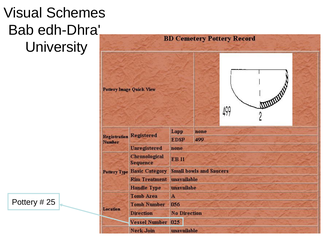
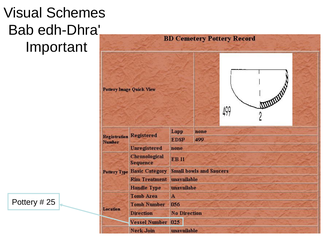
University: University -> Important (56, 47)
